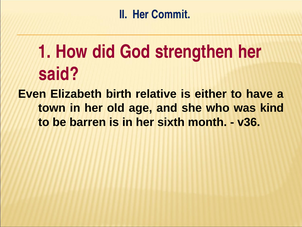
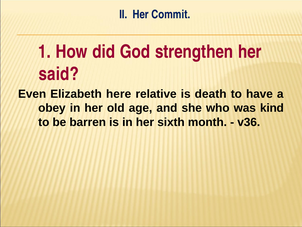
birth: birth -> here (119, 94)
either: either -> death (211, 94)
town: town -> obey (52, 108)
